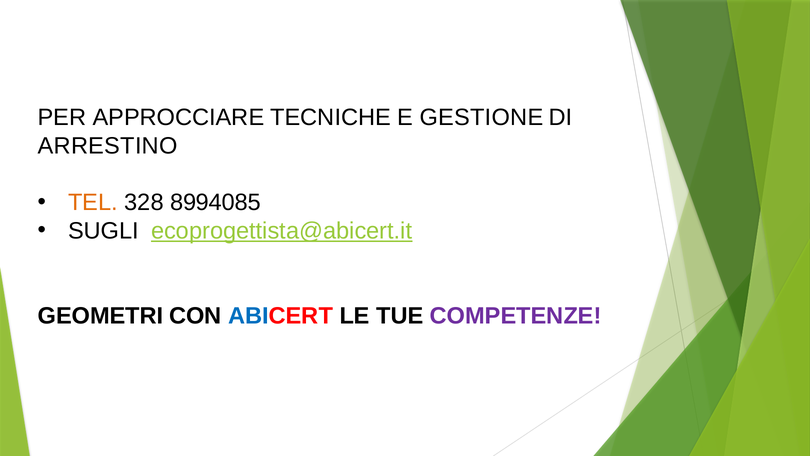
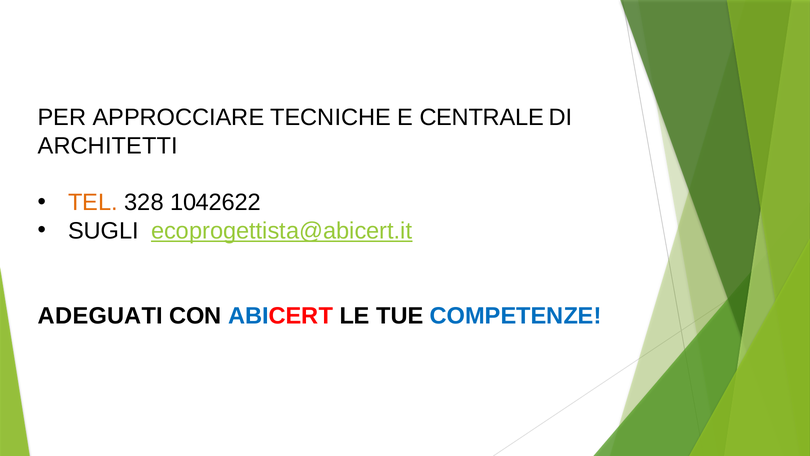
GESTIONE: GESTIONE -> CENTRALE (482, 117)
ARRESTINO: ARRESTINO -> ARCHITETTI (108, 146)
8994085: 8994085 -> 1042622 (215, 202)
GEOMETRI: GEOMETRI -> ADEGUATI (100, 316)
COMPETENZE colour: purple -> blue (516, 316)
